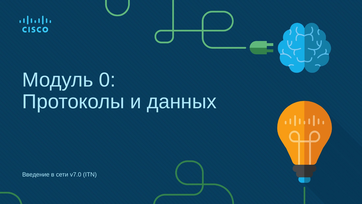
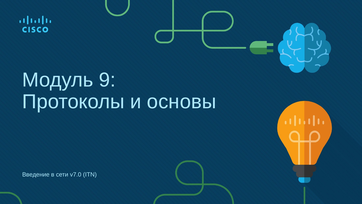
0: 0 -> 9 (107, 80)
данных: данных -> основы (182, 101)
